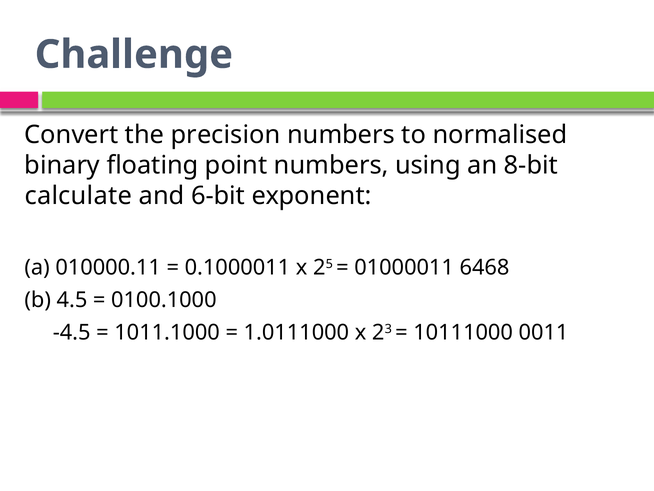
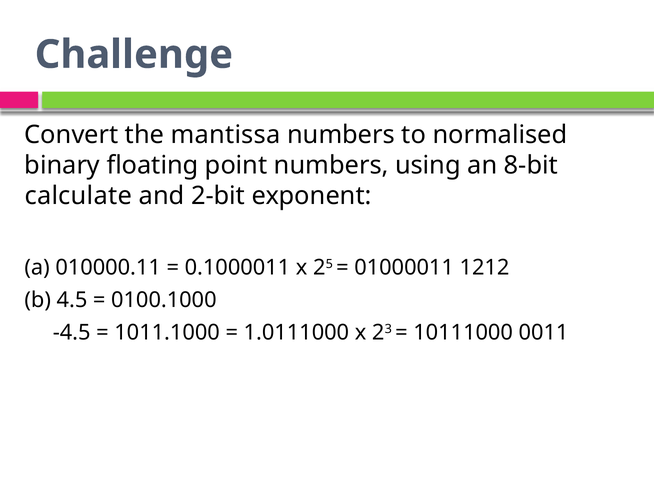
precision: precision -> mantissa (226, 135)
6-bit: 6-bit -> 2-bit (218, 196)
6468: 6468 -> 1212 (485, 267)
